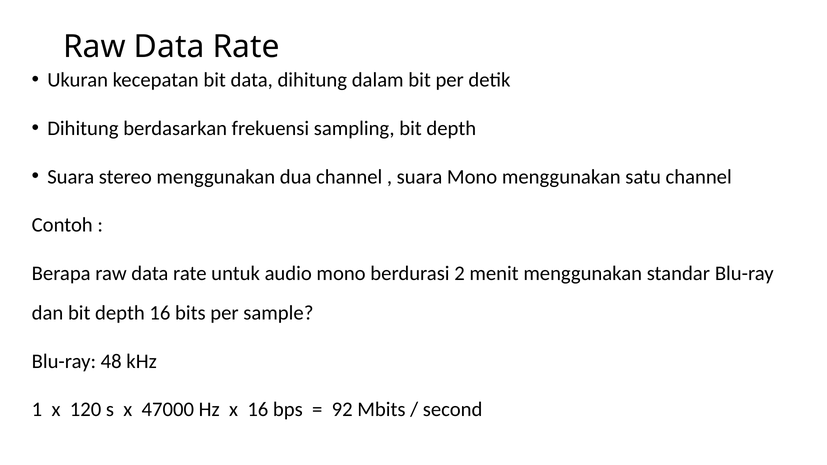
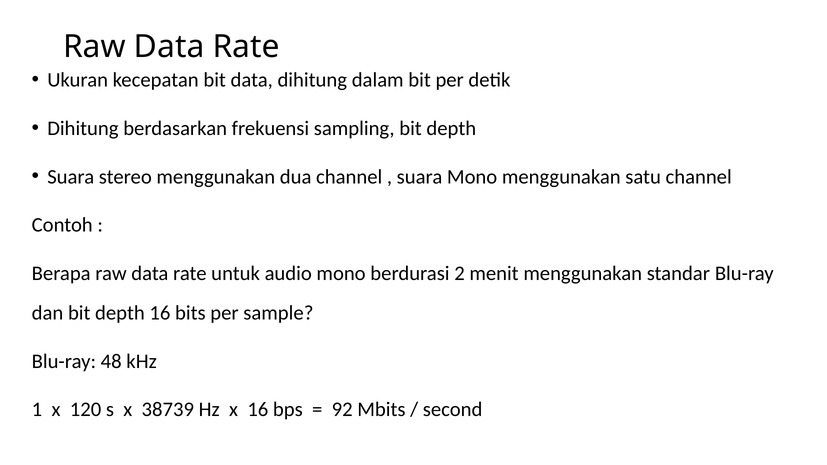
47000: 47000 -> 38739 (168, 410)
